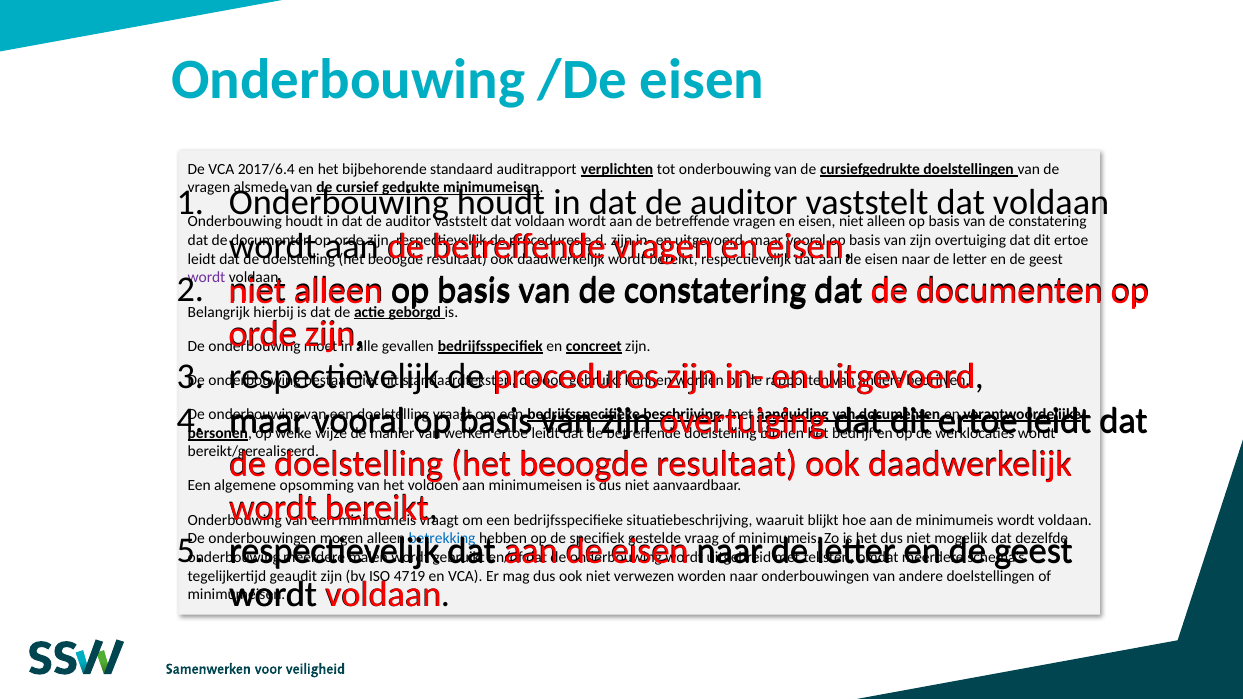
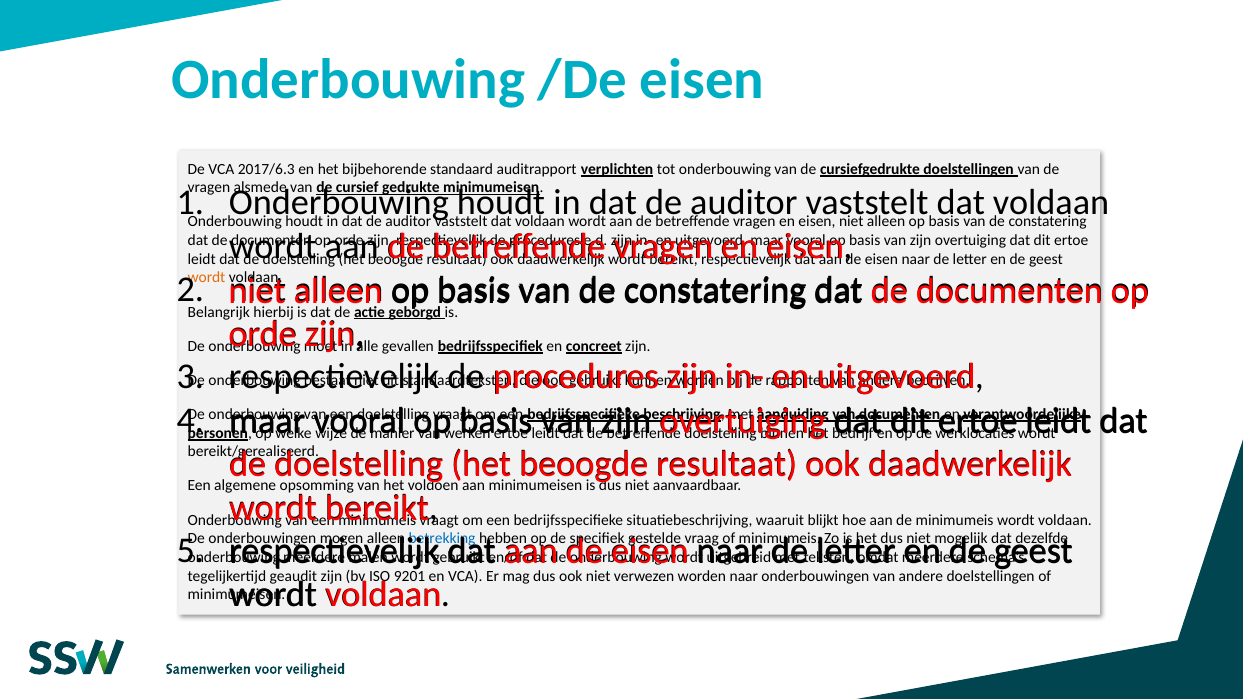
2017/6.4: 2017/6.4 -> 2017/6.3 (266, 169)
wordt colour: purple -> orange (207, 278)
4719: 4719 -> 9201 (410, 576)
